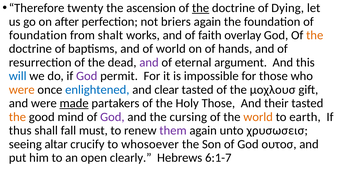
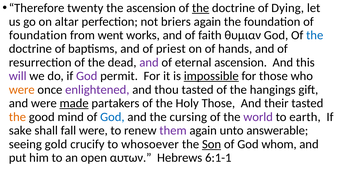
after: after -> altar (67, 22)
shalt: shalt -> went (111, 35)
overlay: overlay -> θυµιαν (243, 35)
the colour: orange -> blue (315, 35)
of world: world -> priest (171, 49)
eternal argument: argument -> ascension (241, 63)
will colour: blue -> purple (18, 76)
impossible underline: none -> present (211, 76)
enlightened colour: blue -> purple (97, 90)
clear: clear -> thou (167, 90)
µοχλουσ: µοχλουσ -> hangings (273, 90)
God colour: purple -> blue (112, 117)
world colour: orange -> purple (258, 117)
thus: thus -> sake (20, 131)
fall must: must -> were (93, 131)
χρυσωσεισ: χρυσωσεισ -> answerable (277, 131)
altar: altar -> gold (56, 145)
Son underline: none -> present (212, 145)
ουτοσ: ουτοσ -> whom (279, 145)
clearly: clearly -> αυτων (131, 158)
6:1-7: 6:1-7 -> 6:1-1 (218, 158)
